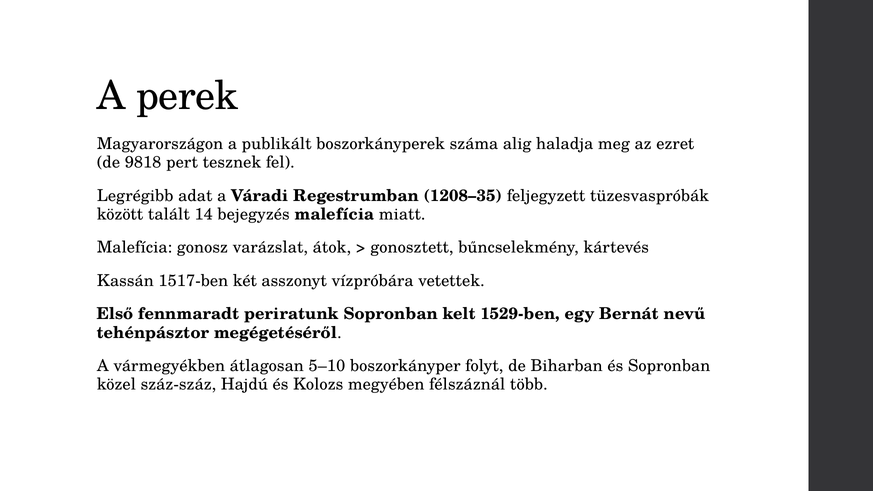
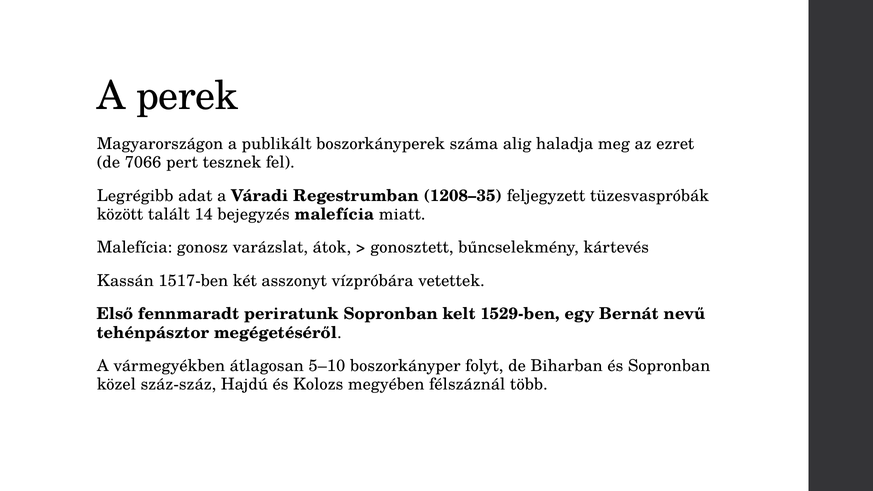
9818: 9818 -> 7066 (143, 162)
